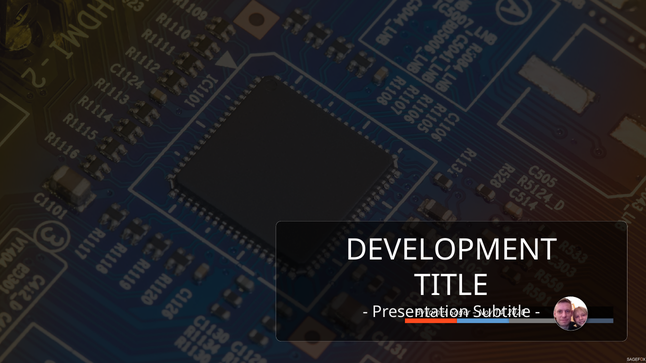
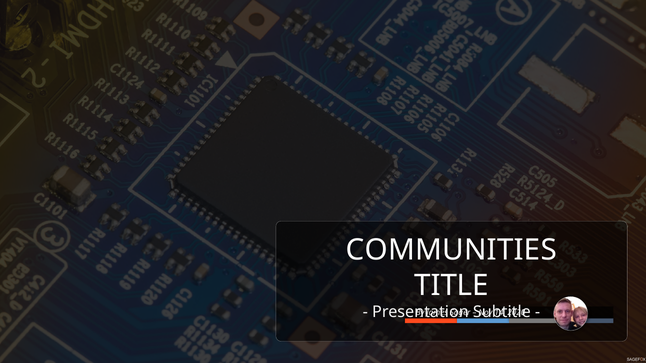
DEVELOPMENT: DEVELOPMENT -> COMMUNITIES (451, 250)
